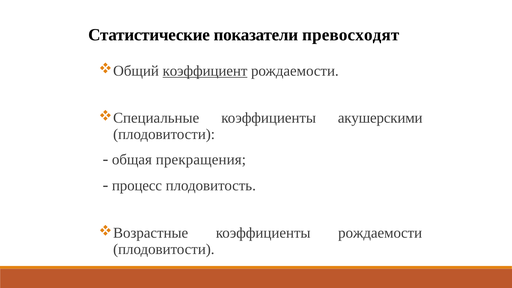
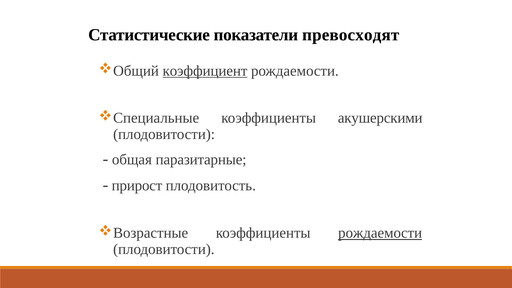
прекращения: прекращения -> паразитарные (201, 160)
процесс: процесс -> прирост (137, 185)
рождаемости underline: none -> present (380, 233)
